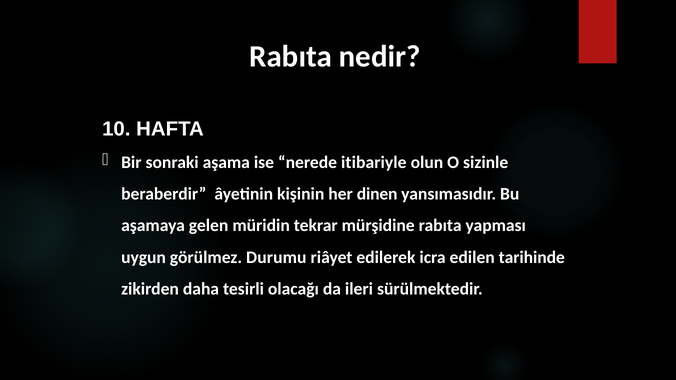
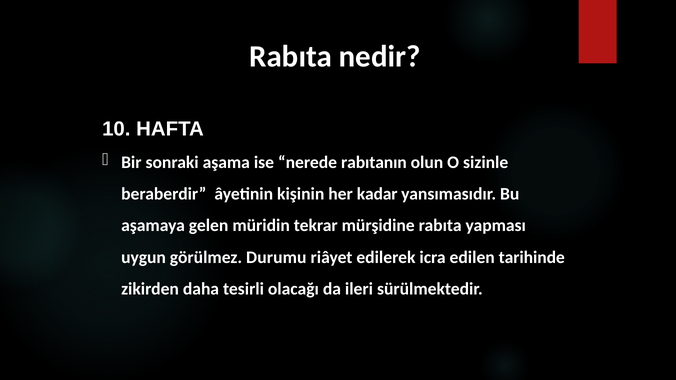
itibariyle: itibariyle -> rabıtanın (374, 162)
dinen: dinen -> kadar (377, 194)
